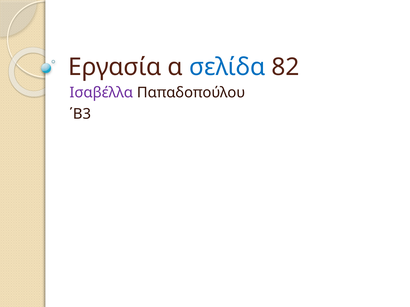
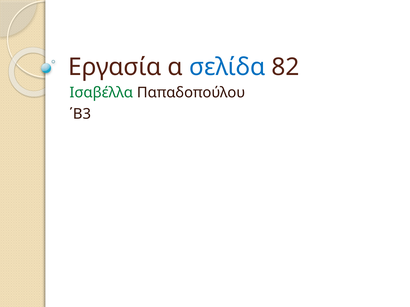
Ισαβέλλα colour: purple -> green (101, 93)
